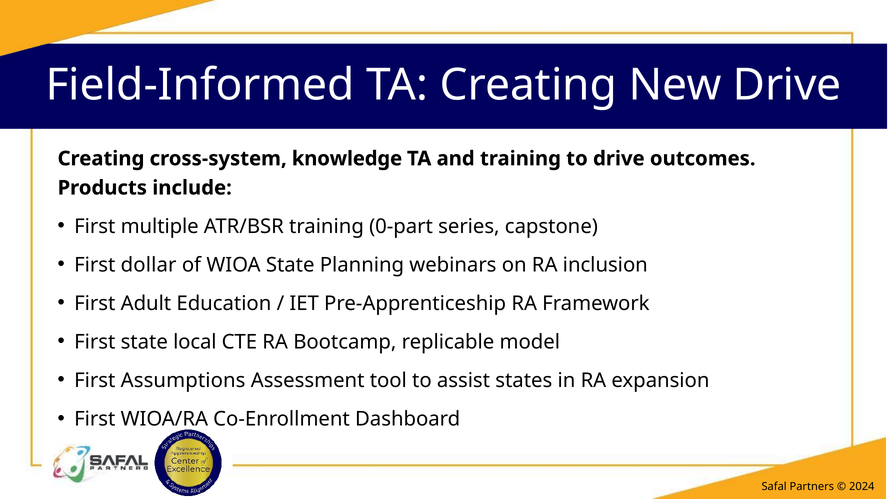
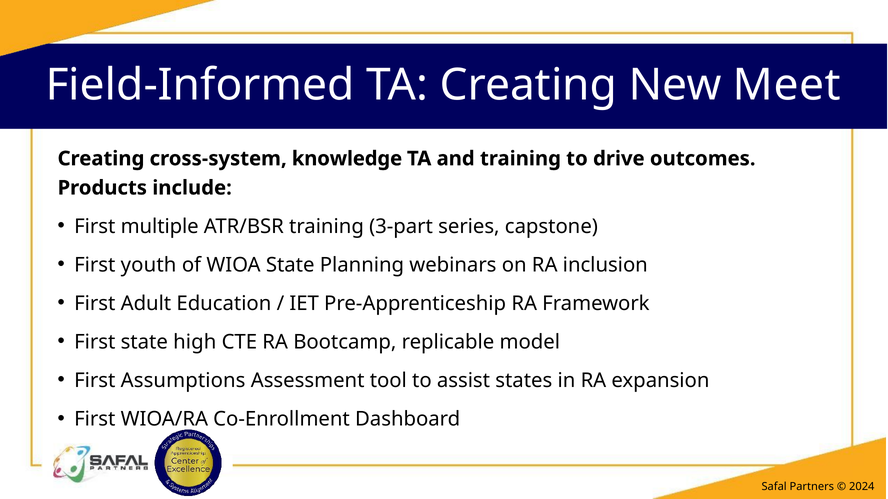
New Drive: Drive -> Meet (787, 85)
0-part: 0-part -> 3-part (401, 227)
dollar: dollar -> youth (149, 265)
local: local -> high (195, 342)
